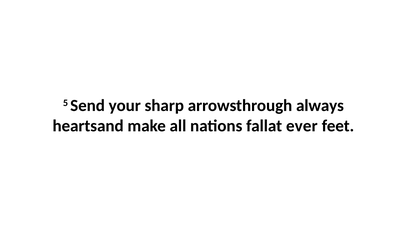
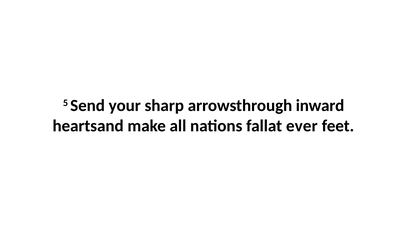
always: always -> inward (320, 105)
